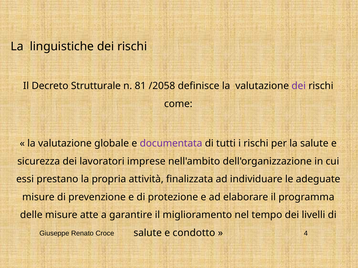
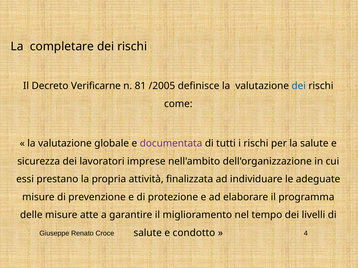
linguistiche: linguistiche -> completare (62, 47)
Strutturale: Strutturale -> Verificarne (96, 86)
/2058: /2058 -> /2005 (162, 86)
dei colour: purple -> blue (299, 86)
